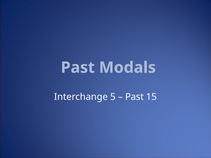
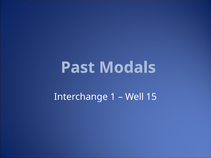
5: 5 -> 1 (113, 97)
Past: Past -> Well (134, 97)
